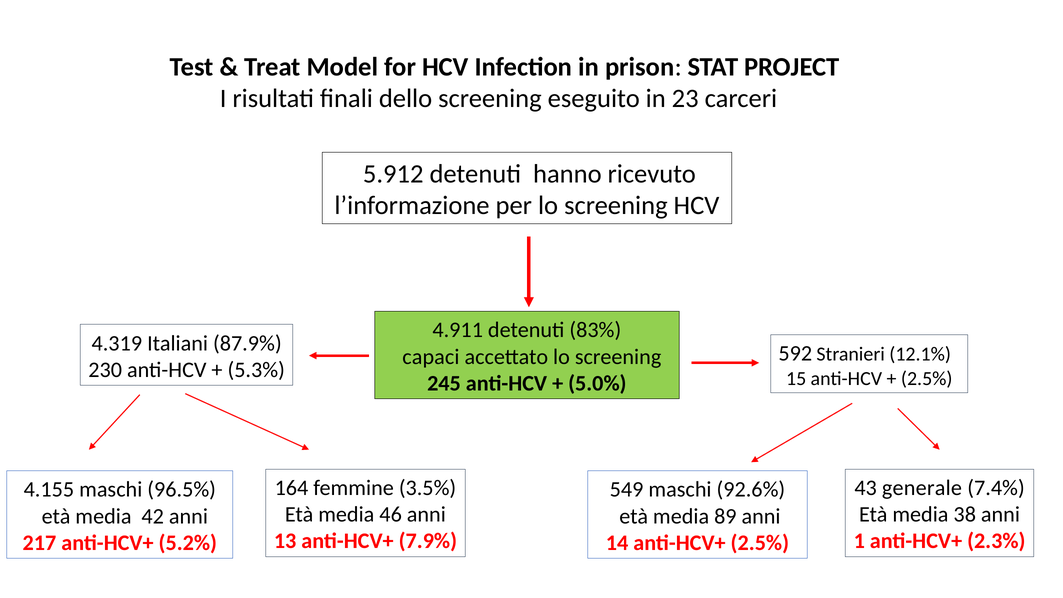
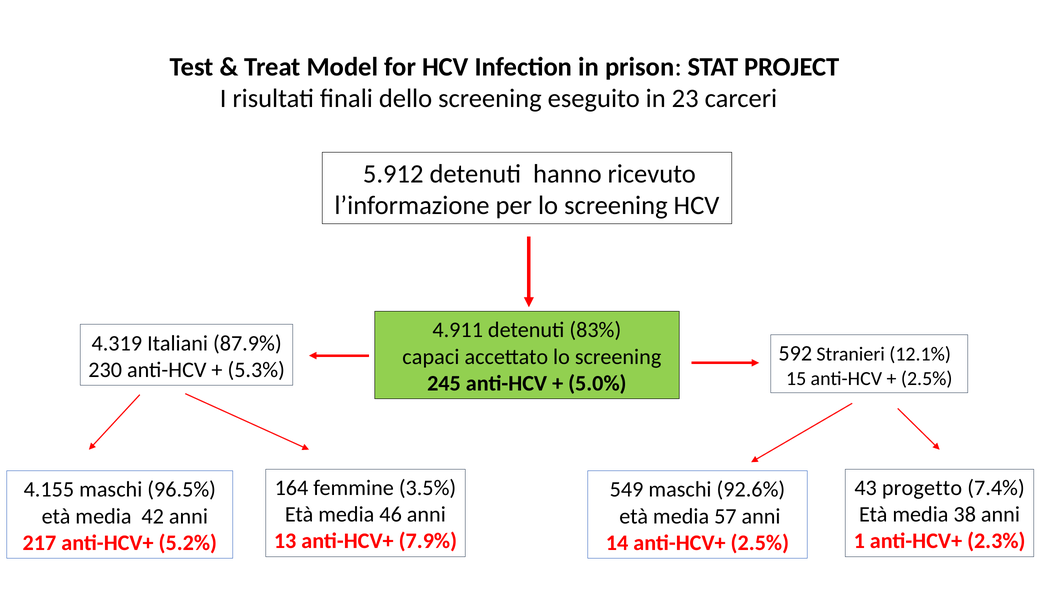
generale: generale -> progetto (922, 488)
89: 89 -> 57 (725, 516)
